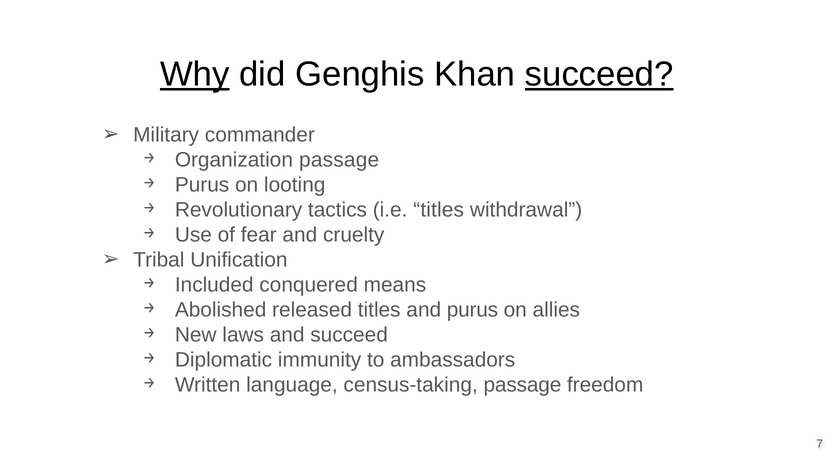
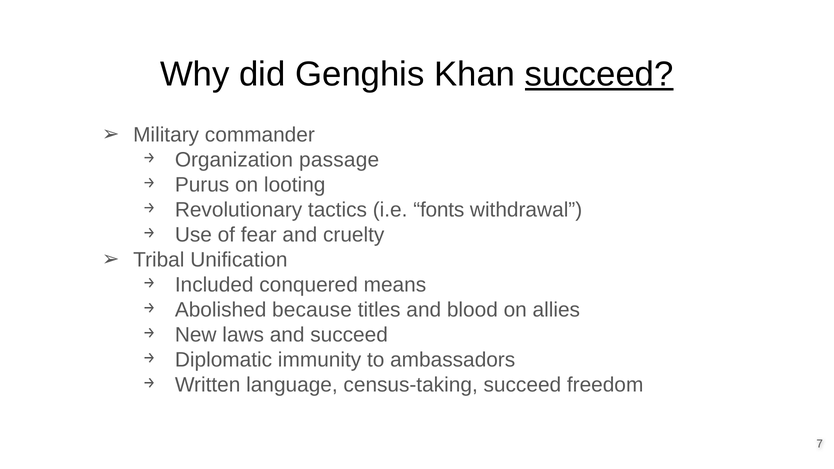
Why underline: present -> none (195, 74)
i.e titles: titles -> fonts (439, 210)
released: released -> because (312, 310)
and purus: purus -> blood (472, 310)
census-taking passage: passage -> succeed (522, 385)
